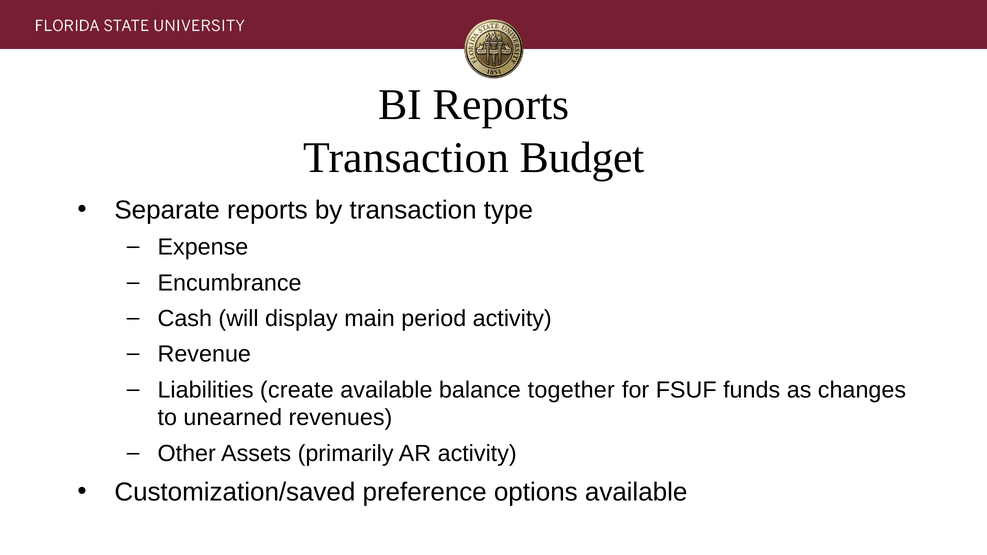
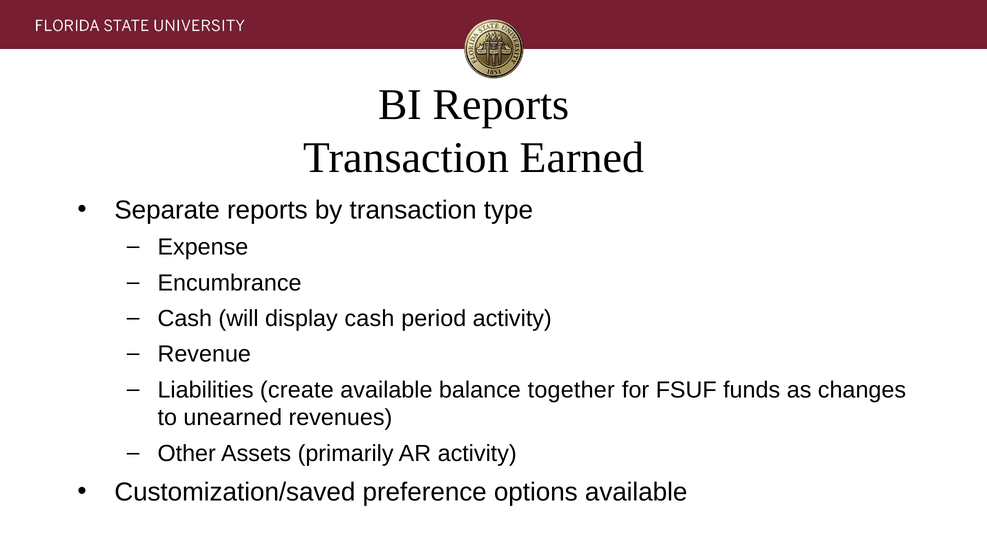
Budget: Budget -> Earned (582, 158)
display main: main -> cash (369, 319)
